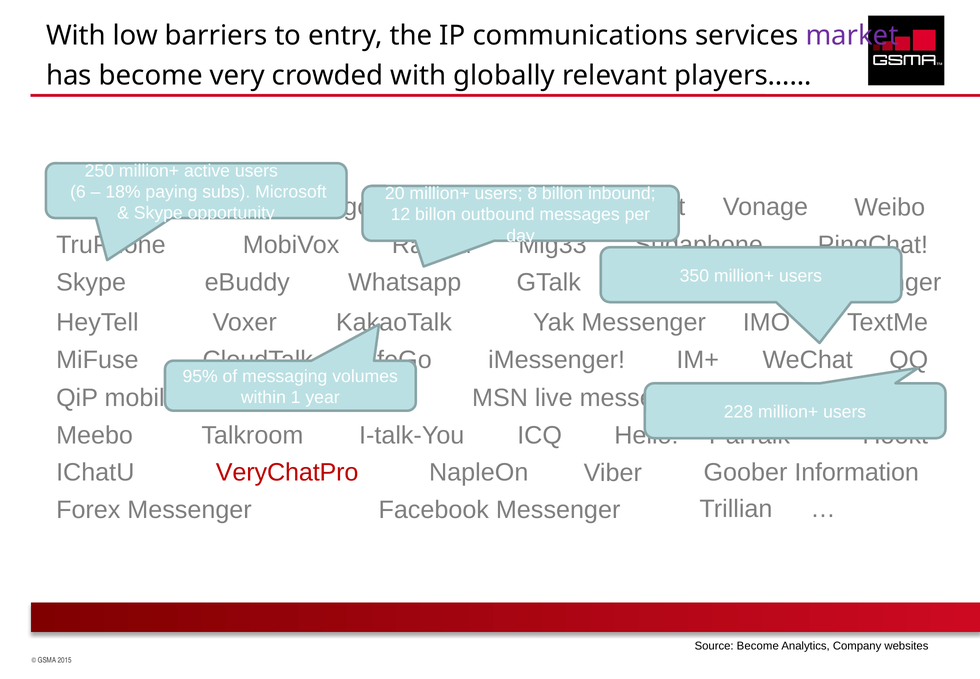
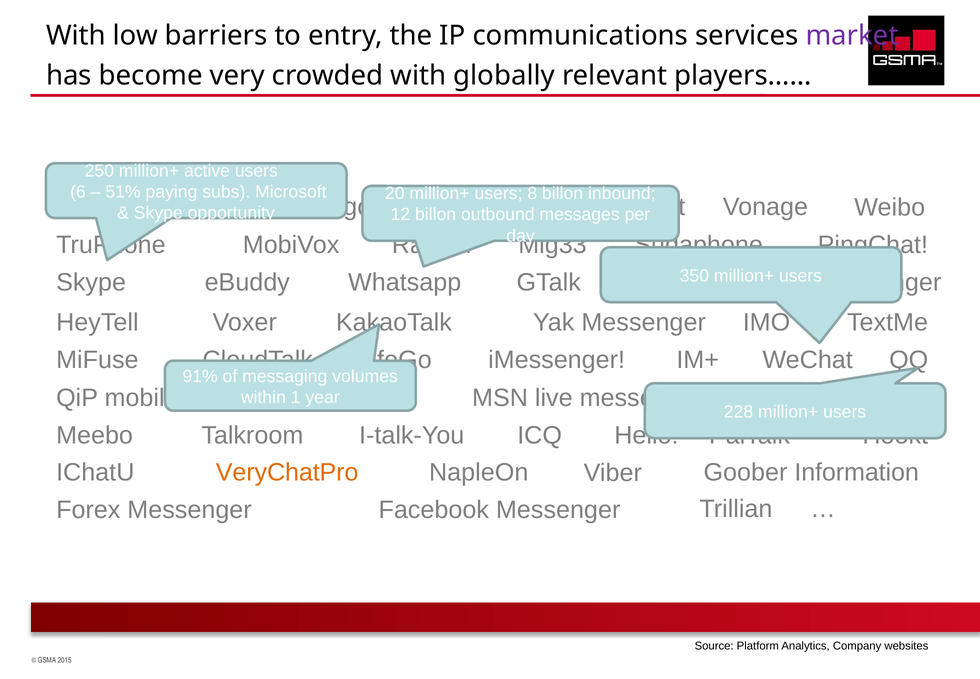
18%: 18% -> 51% (123, 192)
95%: 95% -> 91% (200, 376)
VeryChatPro colour: red -> orange (287, 472)
Source Become: Become -> Platform (758, 646)
